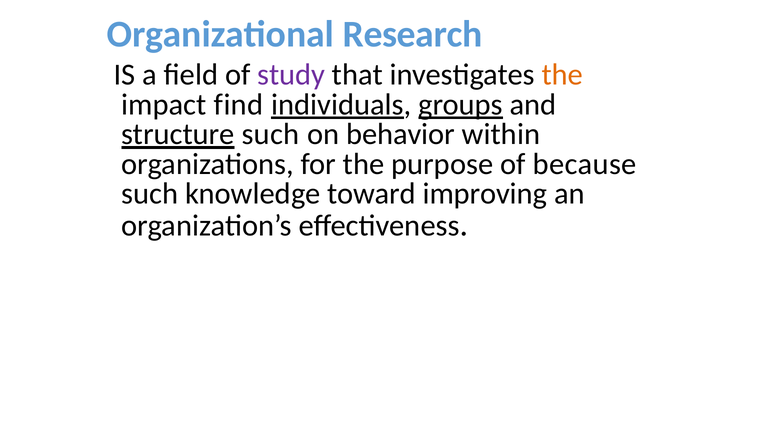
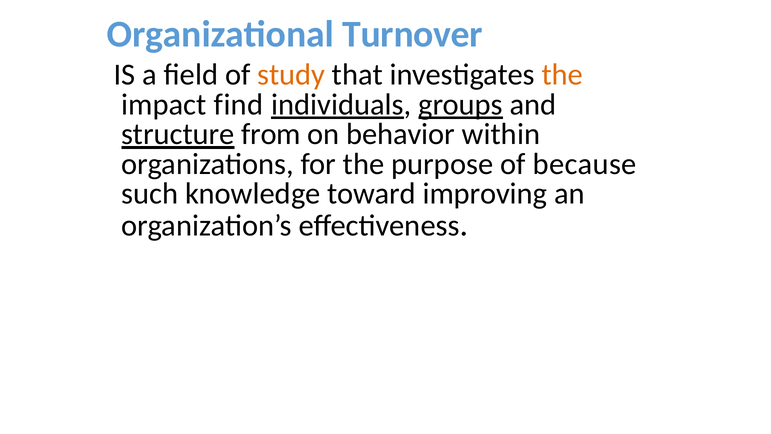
Research: Research -> Turnover (413, 34)
study colour: purple -> orange (291, 75)
such: such -> from (271, 134)
